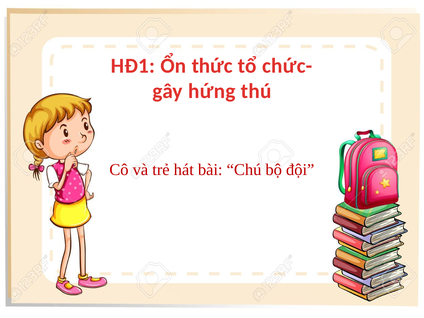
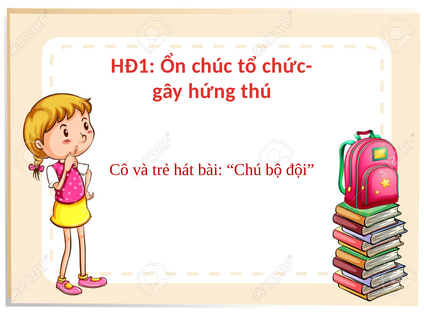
thức: thức -> chúc (212, 66)
